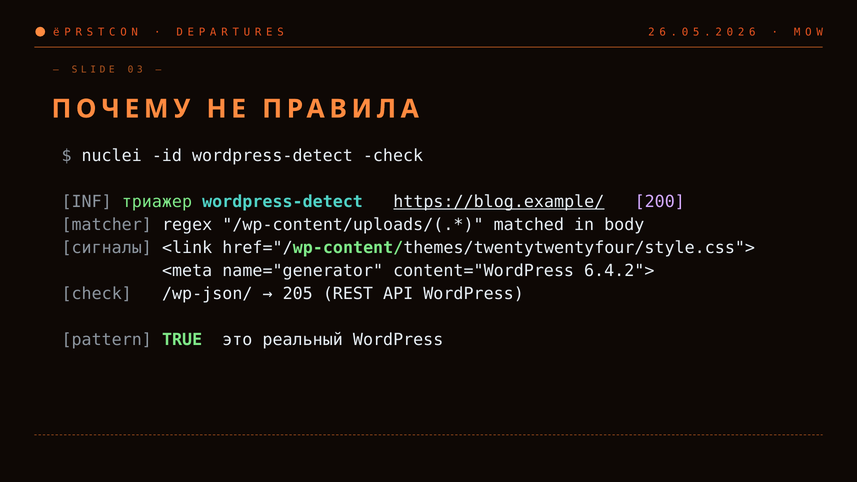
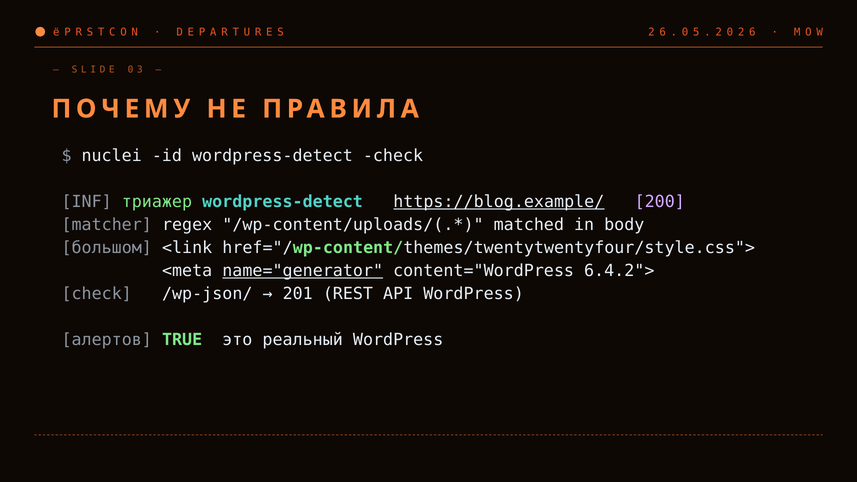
сигналы: сигналы -> большом (107, 248)
name="generator underline: none -> present (303, 271)
205: 205 -> 201 (298, 294)
pattern: pattern -> алертов (107, 340)
